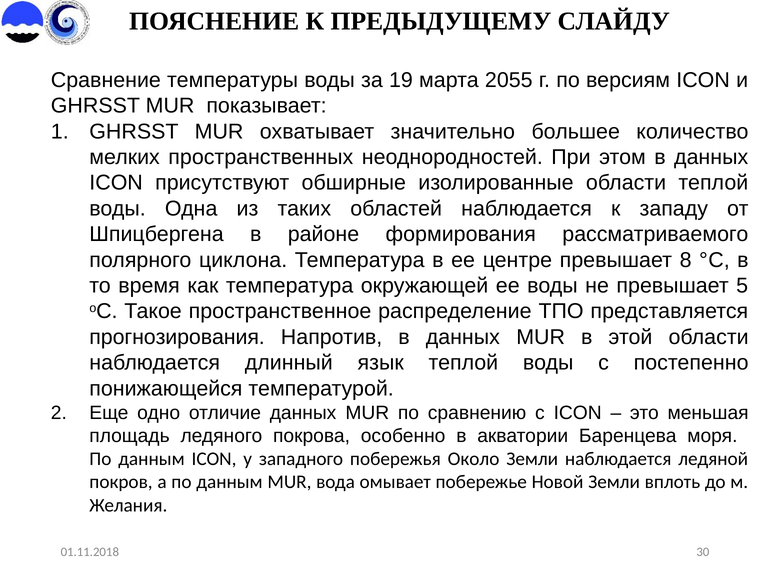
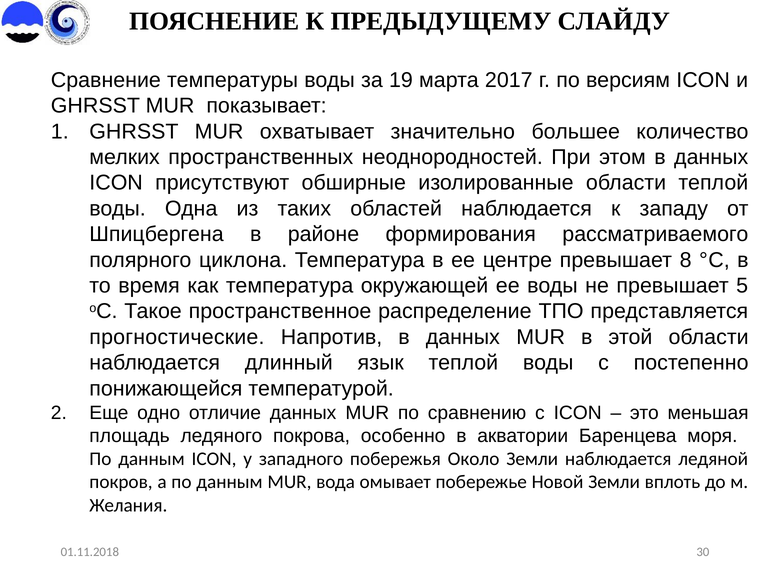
2055: 2055 -> 2017 (509, 80)
прогнозирования: прогнозирования -> прогностические (177, 337)
